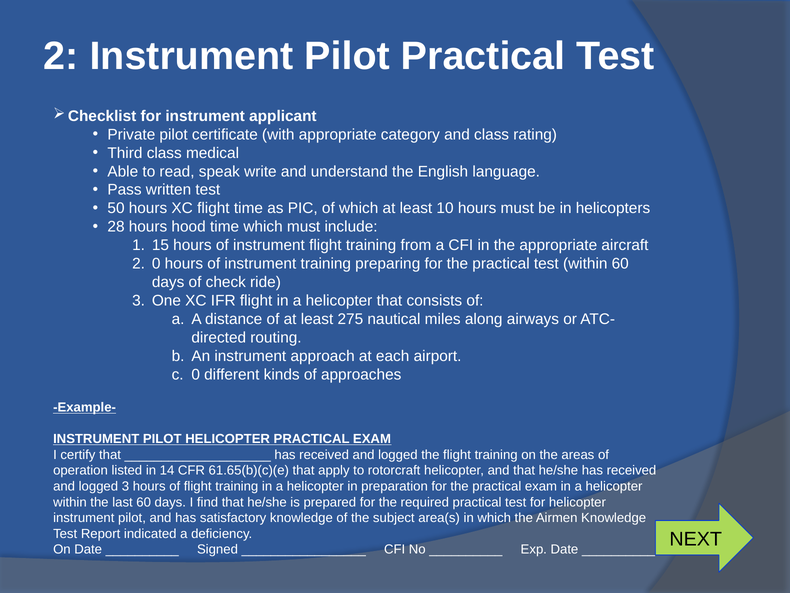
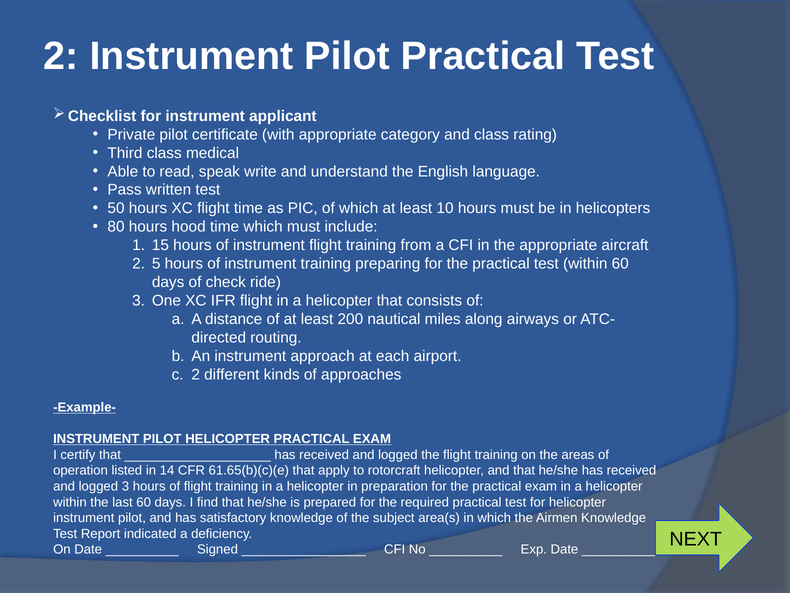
28: 28 -> 80 (116, 227)
2 0: 0 -> 5 (156, 264)
275: 275 -> 200 (350, 319)
0: 0 -> 2 (196, 374)
